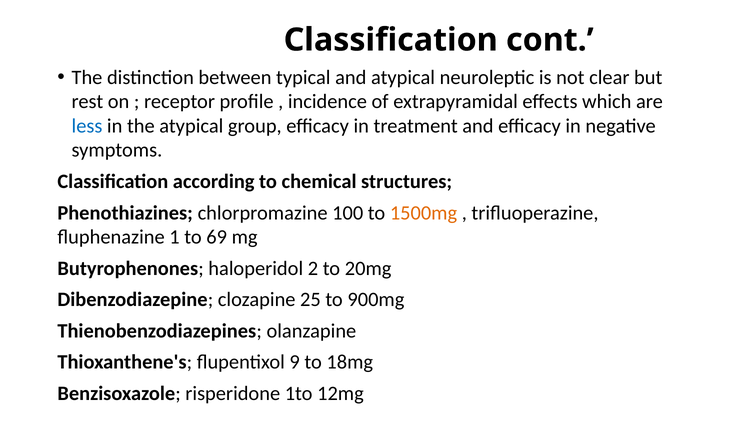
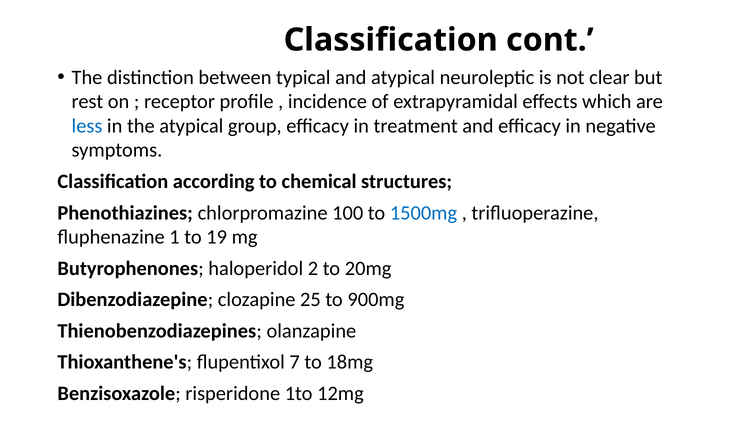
1500mg colour: orange -> blue (424, 213)
69: 69 -> 19 (217, 237)
9: 9 -> 7 (295, 362)
